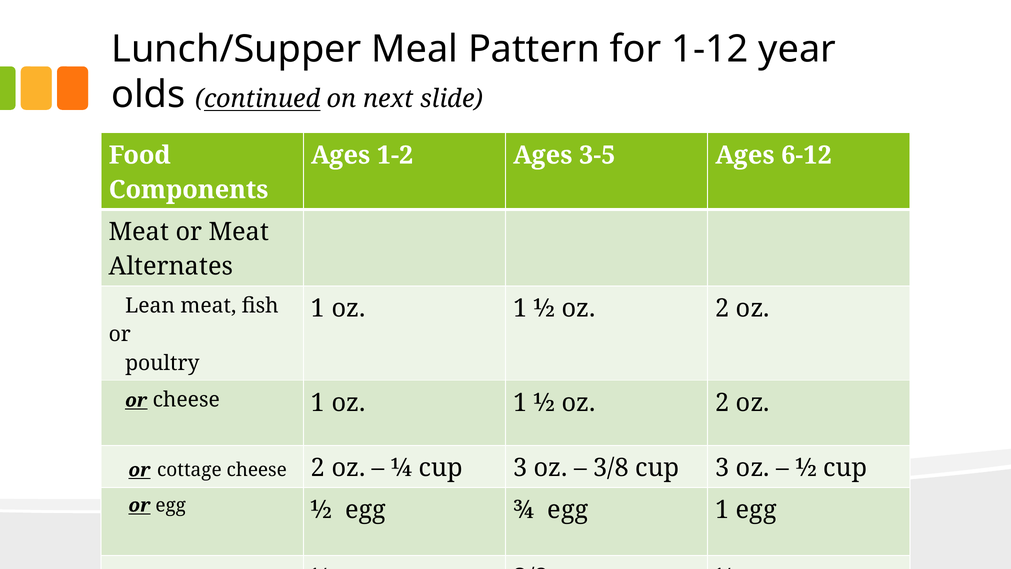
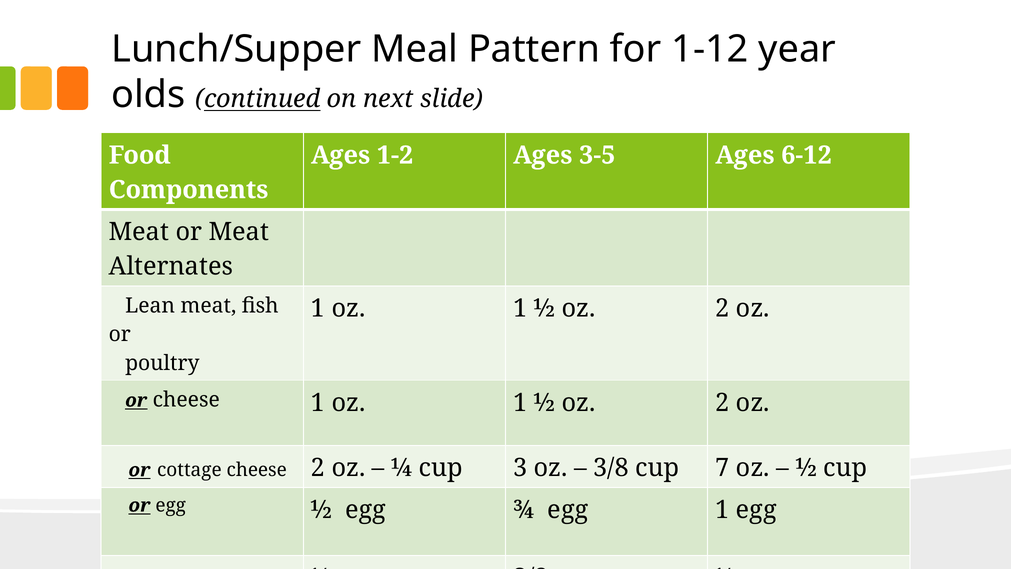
3/8 cup 3: 3 -> 7 (722, 468)
